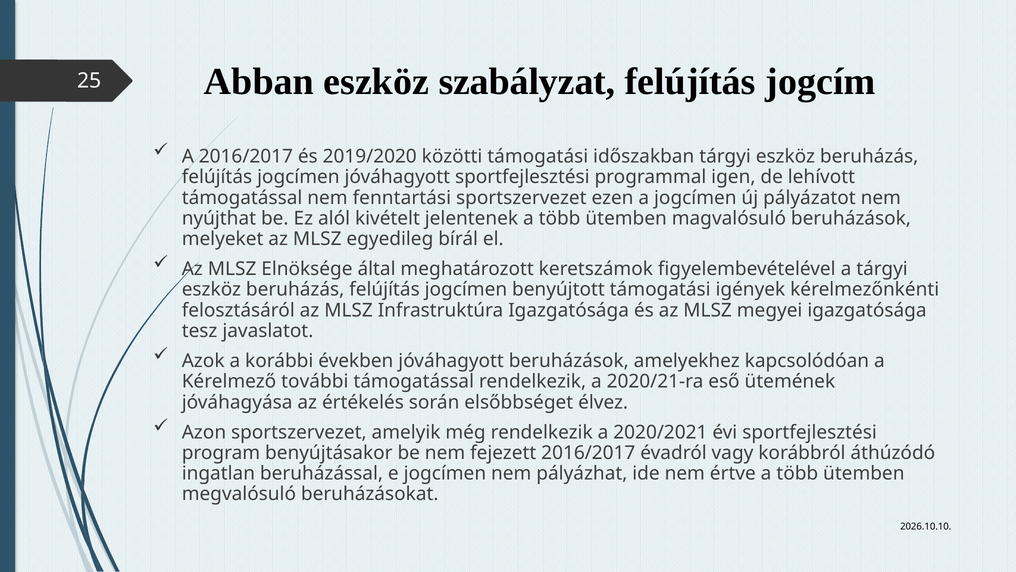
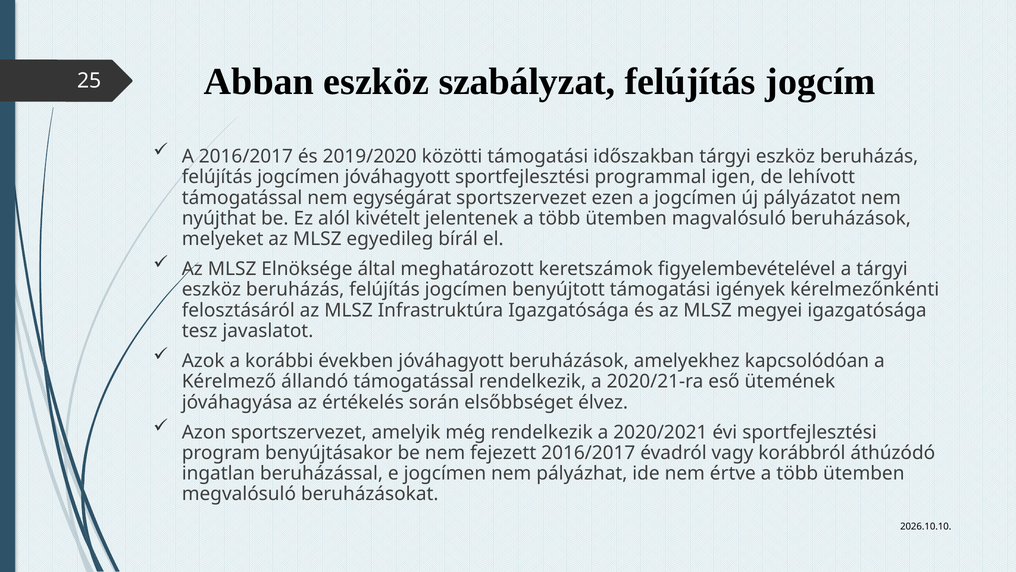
fenntartási: fenntartási -> egységárat (402, 198)
további: további -> állandó (315, 381)
